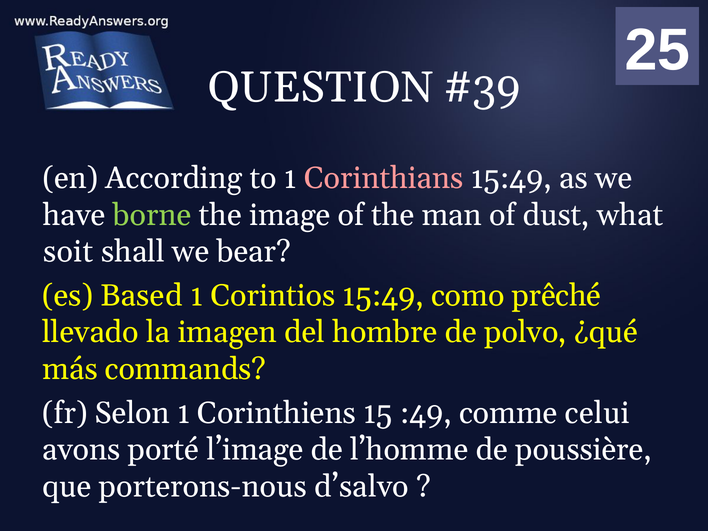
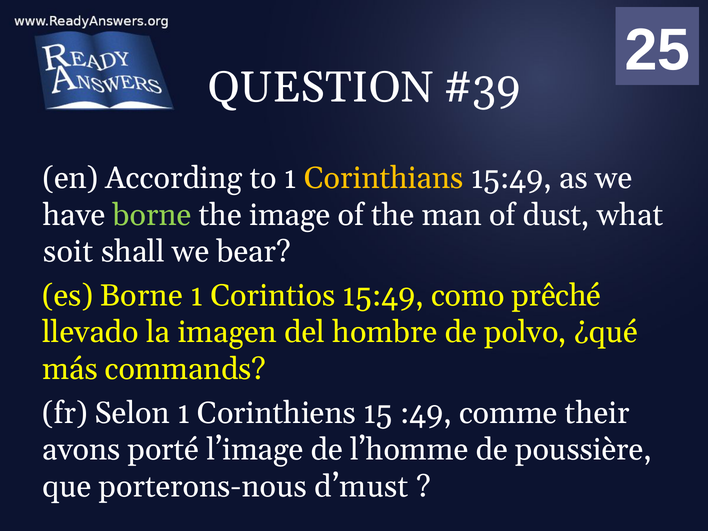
Corinthians colour: pink -> yellow (384, 178)
es Based: Based -> Borne (142, 296)
celui: celui -> their (597, 413)
d’salvo: d’salvo -> d’must (361, 486)
